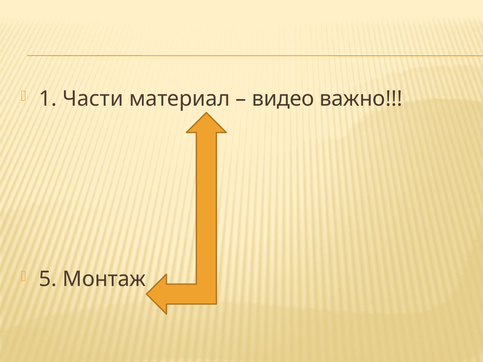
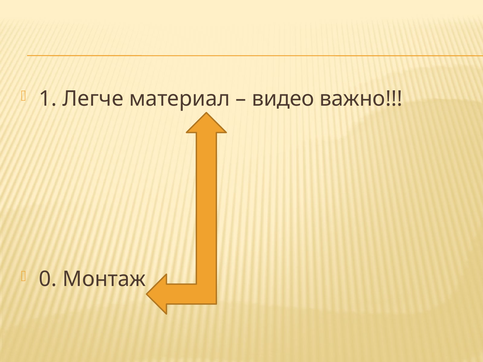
Части: Части -> Легче (93, 99)
5: 5 -> 0 (48, 279)
